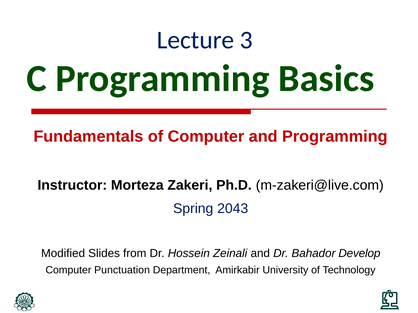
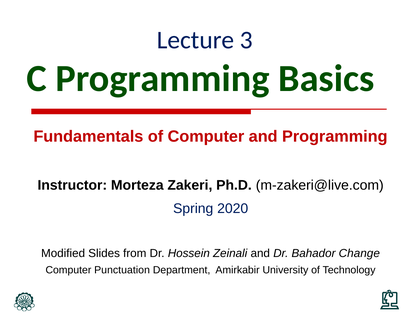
2043: 2043 -> 2020 (233, 209)
Develop: Develop -> Change (359, 254)
